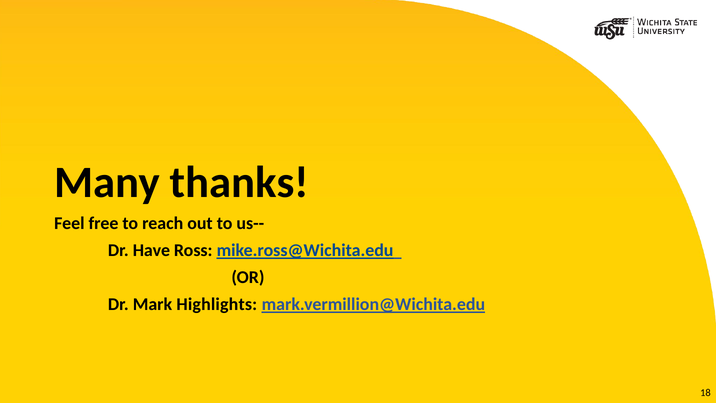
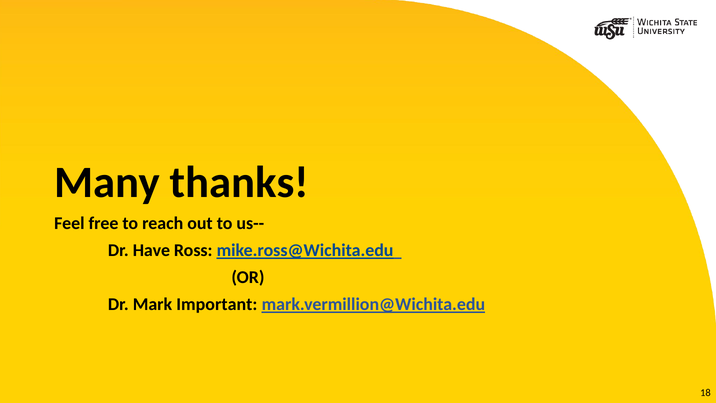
Highlights: Highlights -> Important (217, 304)
